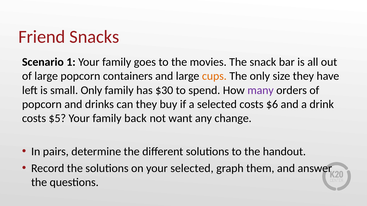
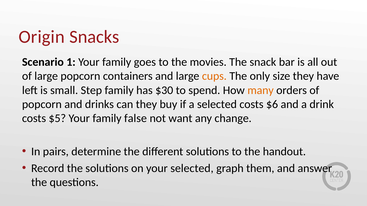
Friend: Friend -> Origin (42, 37)
small Only: Only -> Step (91, 90)
many colour: purple -> orange (261, 90)
back: back -> false (136, 118)
